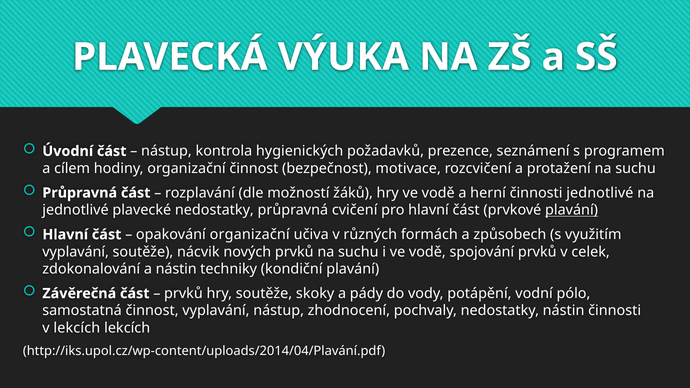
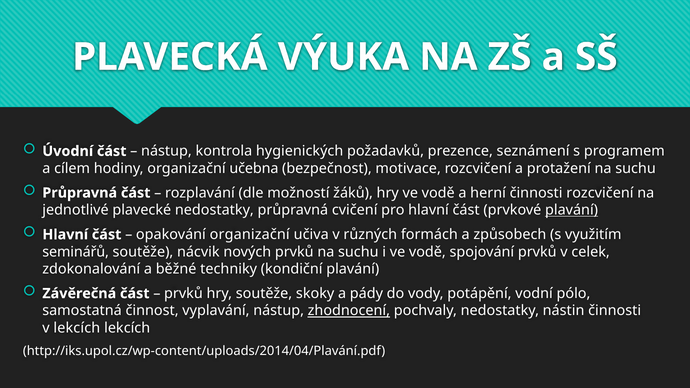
organizační činnost: činnost -> učebna (254, 168)
činnosti jednotlivé: jednotlivé -> rozcvičení (600, 193)
vyplavání: vyplavání -> seminářů (76, 252)
a nástin: nástin -> běžné (176, 269)
zhodnocení underline: none -> present (349, 311)
